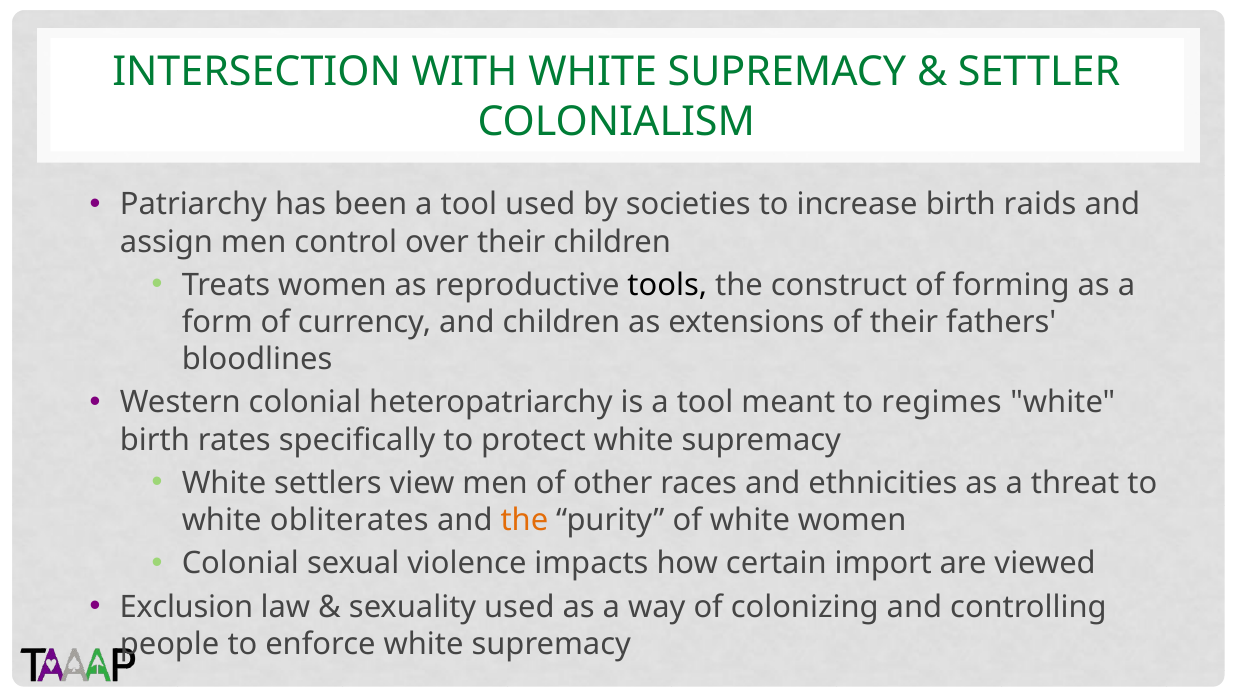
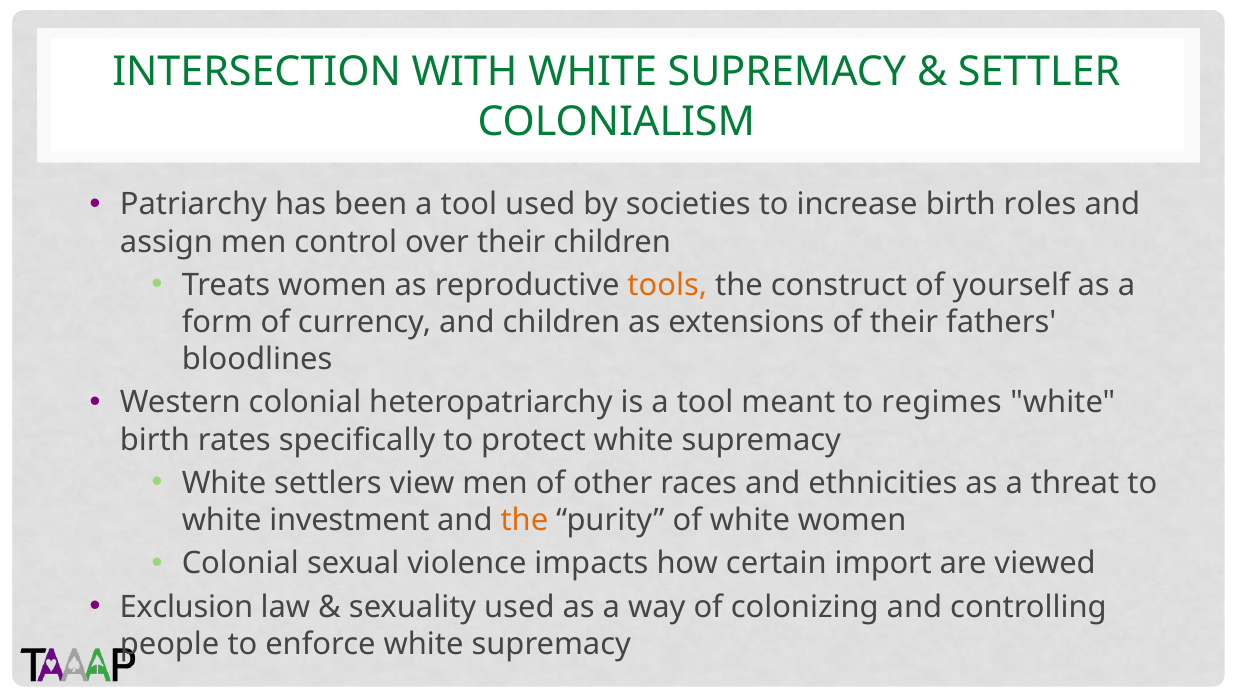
raids: raids -> roles (1040, 205)
tools colour: black -> orange (667, 285)
forming: forming -> yourself (1011, 285)
obliterates: obliterates -> investment (350, 520)
